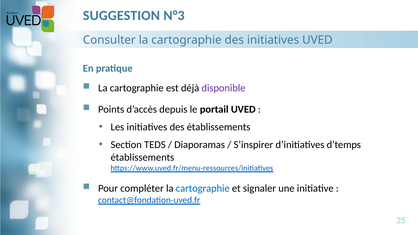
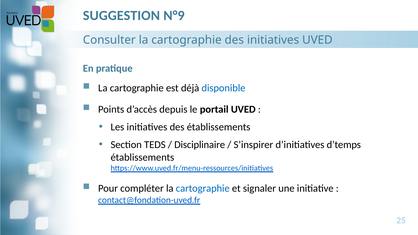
N°3: N°3 -> N°9 (174, 15)
disponible colour: purple -> blue (223, 88)
Diaporamas: Diaporamas -> Disciplinaire (200, 145)
